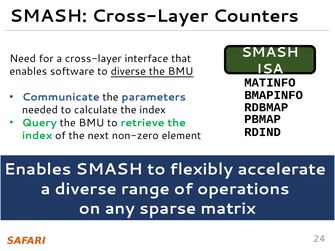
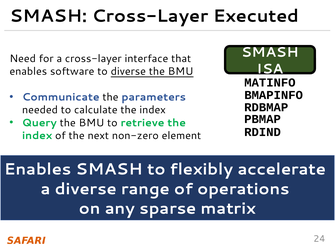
Counters: Counters -> Executed (256, 16)
